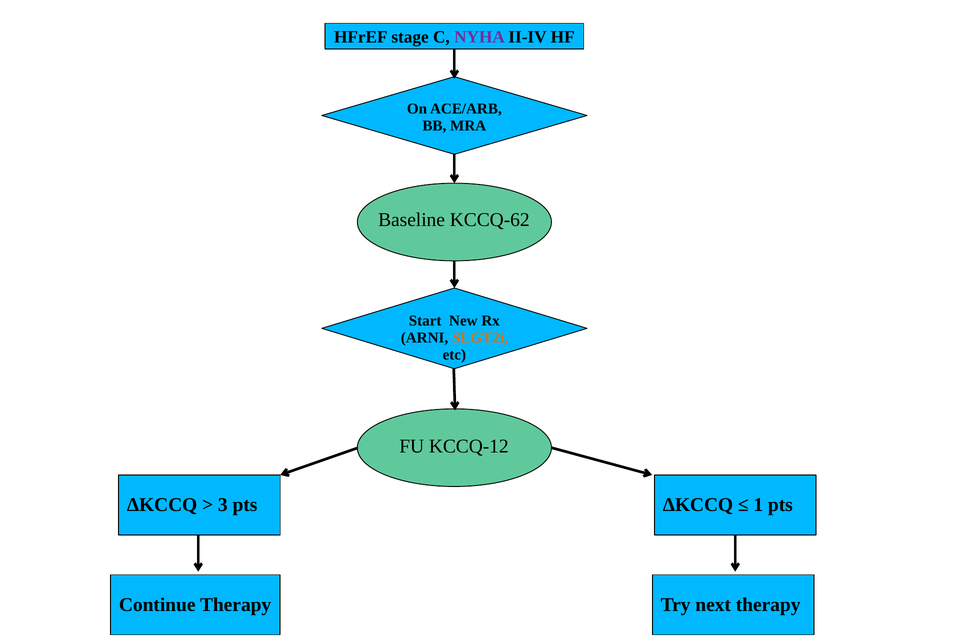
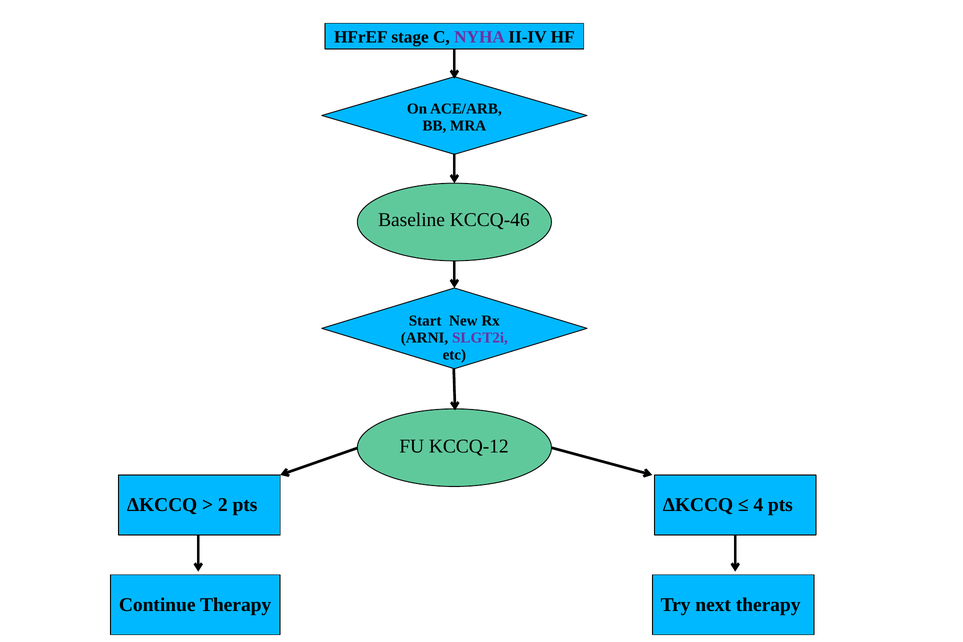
KCCQ-62: KCCQ-62 -> KCCQ-46 (490, 220)
SLGT2i colour: orange -> purple (480, 338)
3: 3 -> 2 (223, 505)
1: 1 -> 4 (758, 505)
